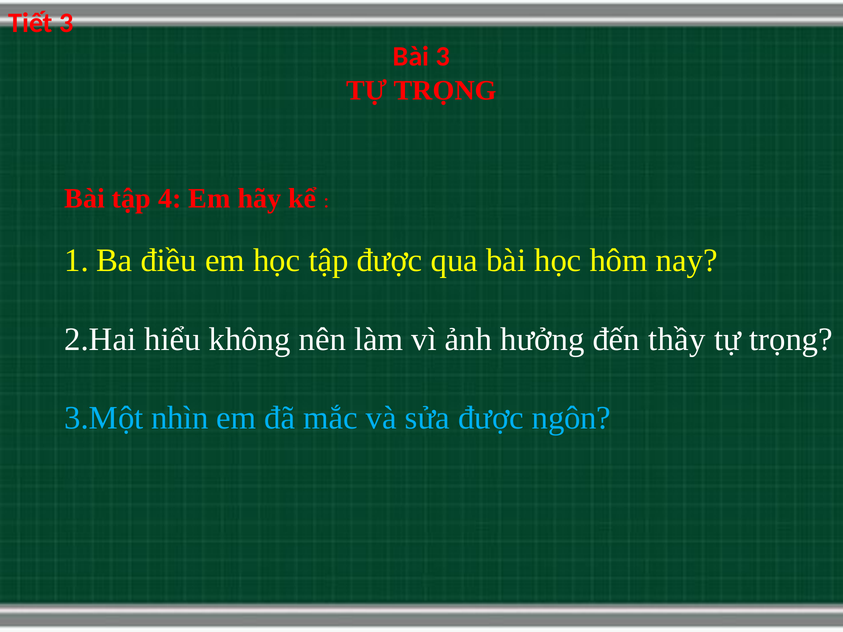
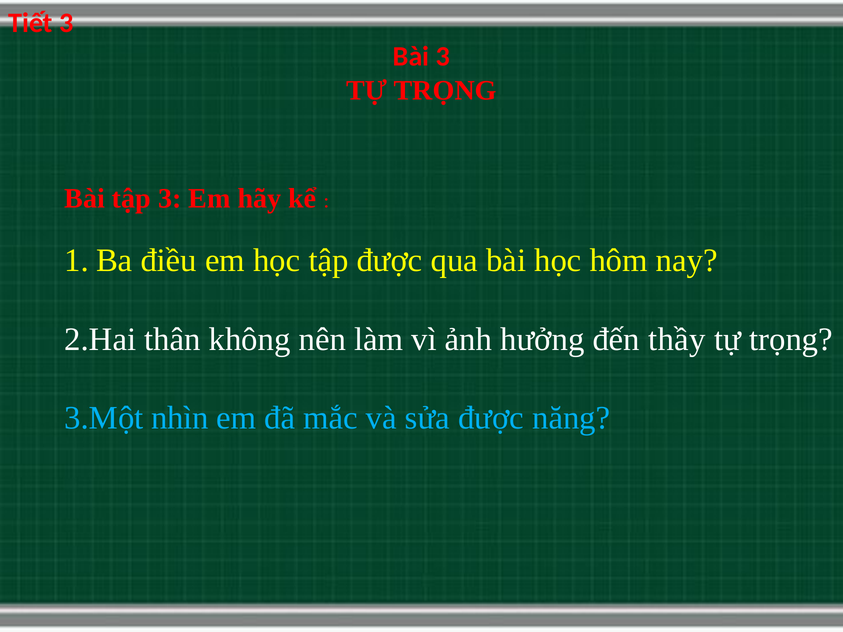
tập 4: 4 -> 3 (170, 199)
hiểu: hiểu -> thân (173, 339)
ngôn: ngôn -> năng (571, 418)
